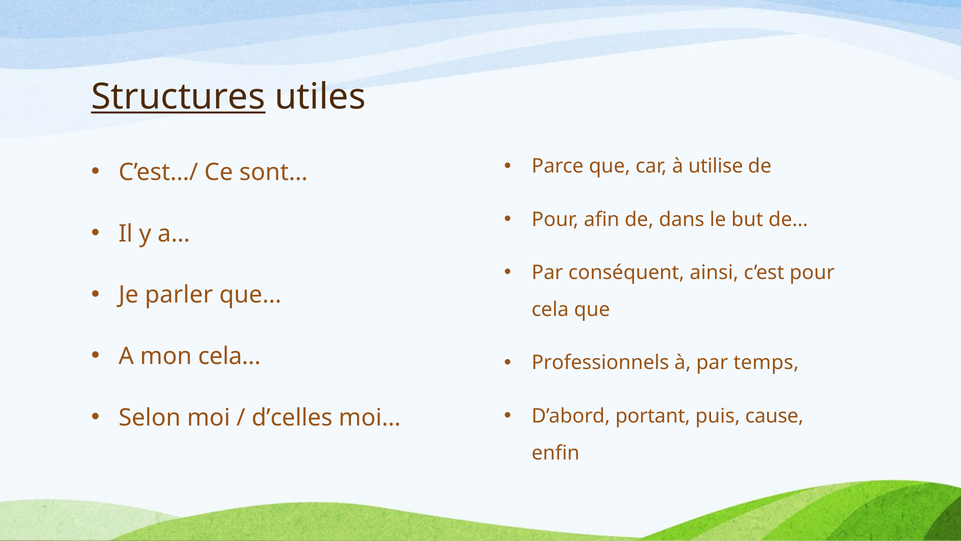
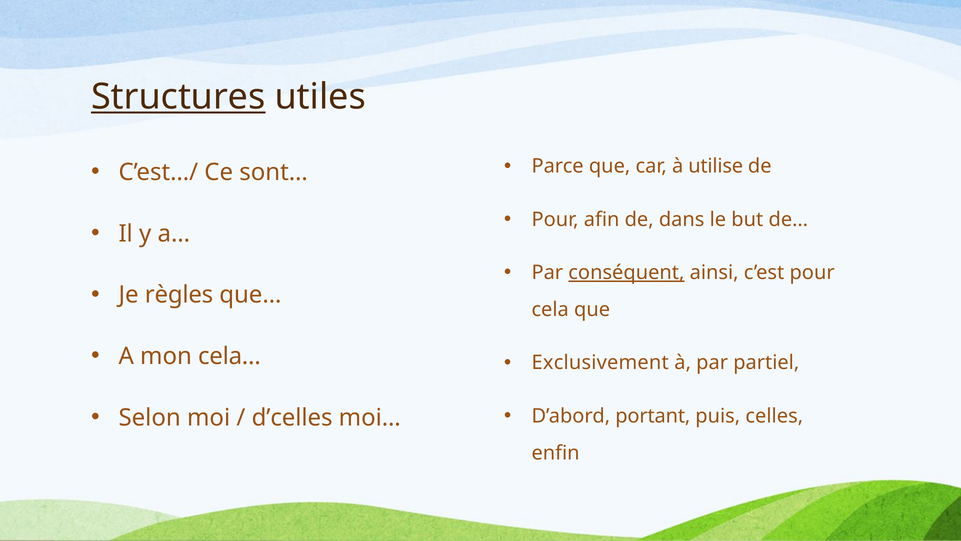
conséquent underline: none -> present (626, 272)
parler: parler -> règles (179, 295)
Professionnels: Professionnels -> Exclusivement (600, 363)
temps: temps -> partiel (766, 363)
cause: cause -> celles (774, 416)
